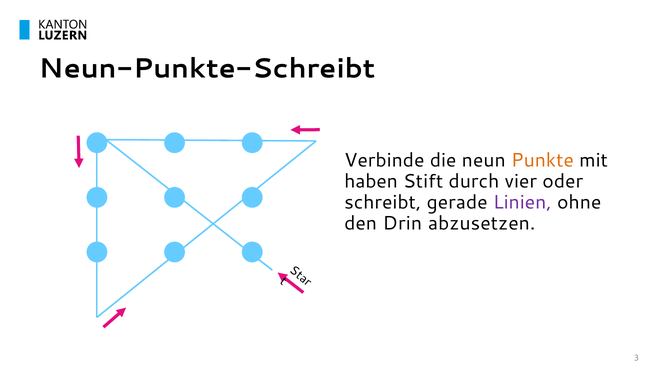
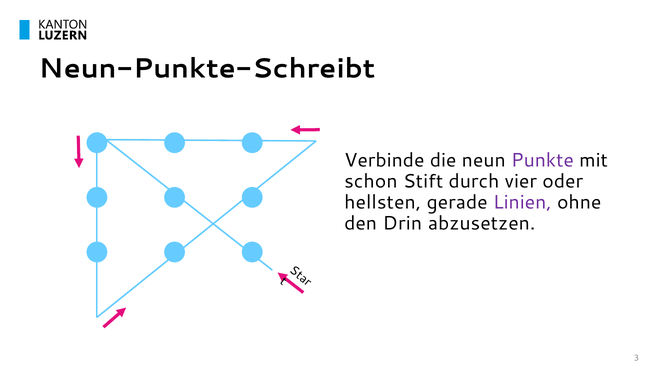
Punkte colour: orange -> purple (542, 160)
haben: haben -> schon (371, 181)
schreibt: schreibt -> hellsten (383, 202)
